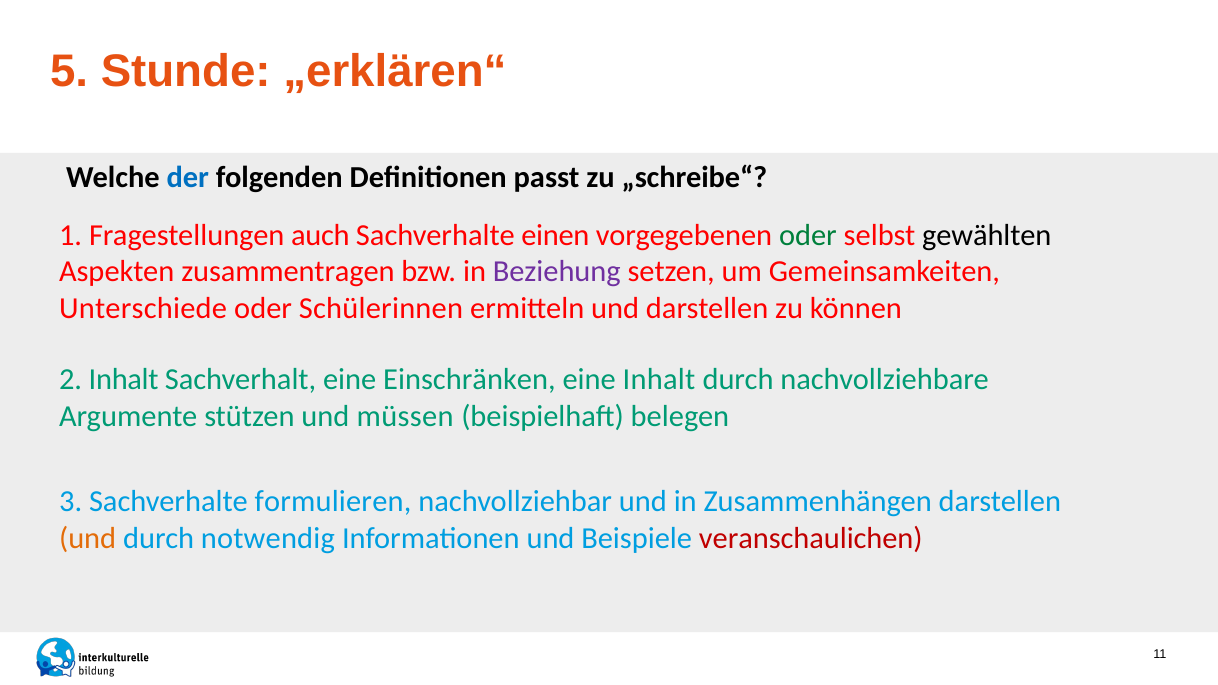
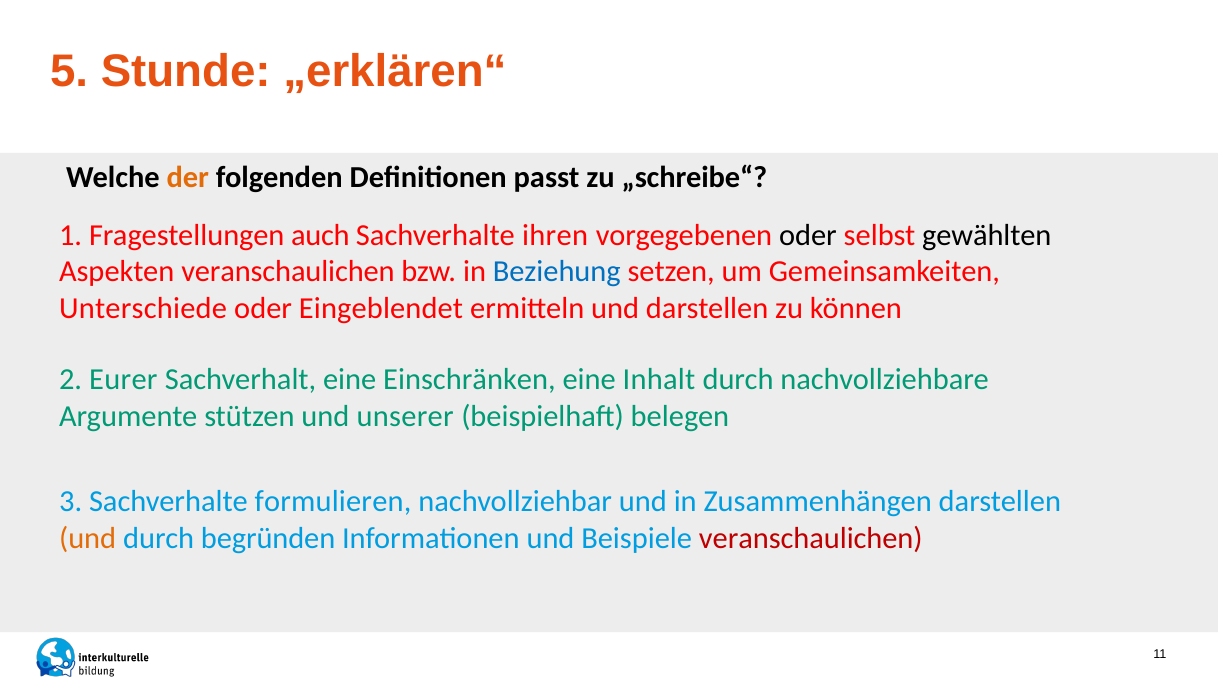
der colour: blue -> orange (188, 178)
einen: einen -> ihren (555, 235)
oder colour: green -> black (808, 235)
Aspekten zusammentragen: zusammentragen -> veranschaulichen (288, 272)
Beziehung colour: purple -> blue (557, 272)
Schülerinnen: Schülerinnen -> Eingeblendet (381, 308)
2 Inhalt: Inhalt -> Eurer (123, 380)
müssen: müssen -> unserer (405, 416)
notwendig: notwendig -> begründen (268, 538)
